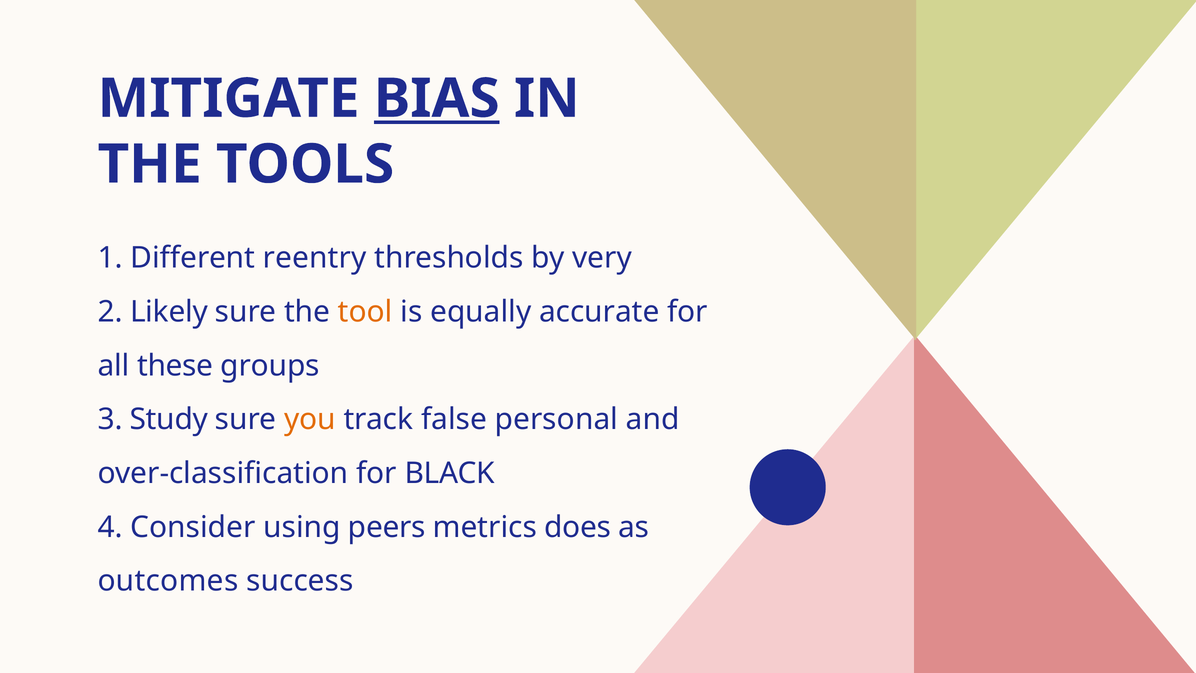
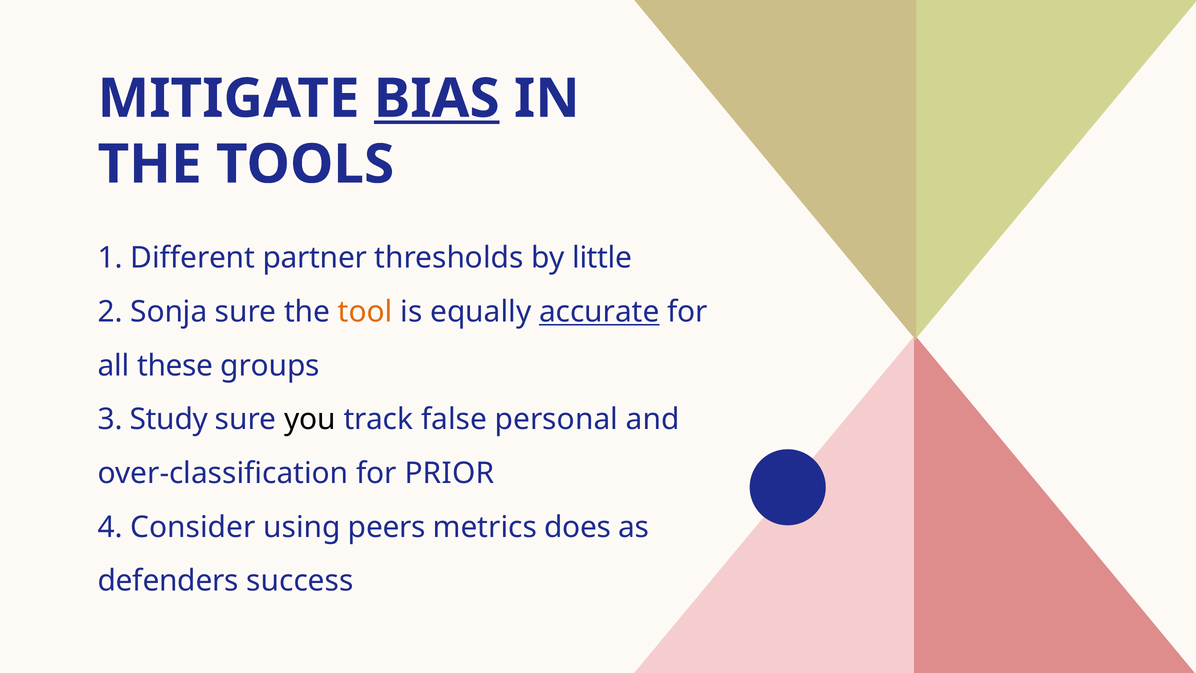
reentry: reentry -> partner (315, 258)
very: very -> little (602, 258)
Likely: Likely -> Sonja (169, 312)
accurate underline: none -> present (599, 312)
you colour: orange -> black (310, 419)
BLACK: BLACK -> PRIOR (449, 473)
outcomes: outcomes -> defenders (168, 581)
